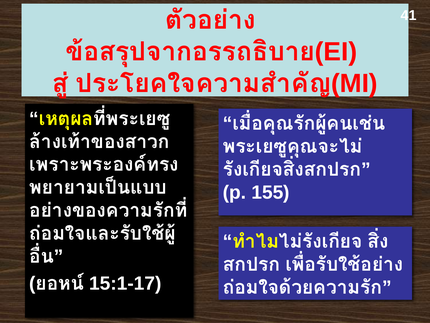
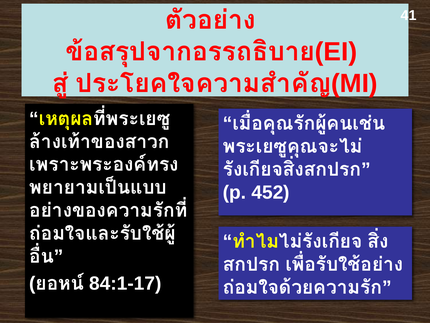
155: 155 -> 452 (271, 192)
15:1-17: 15:1-17 -> 84:1-17 (125, 283)
